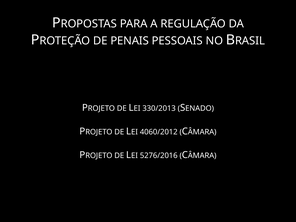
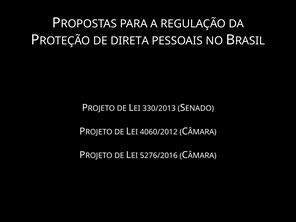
PENAIS: PENAIS -> DIRETA (130, 41)
